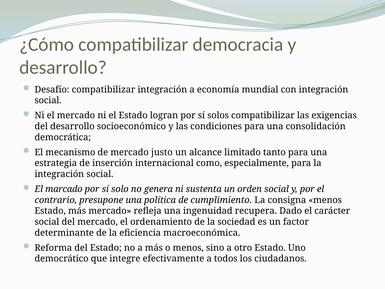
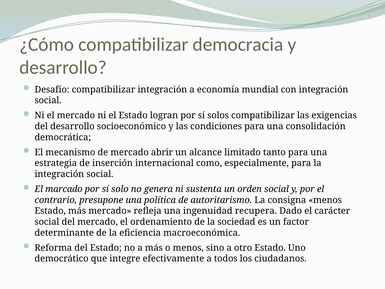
justo: justo -> abrir (162, 152)
cumplimiento: cumplimiento -> autoritarismo (221, 200)
